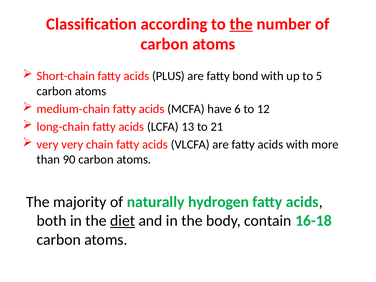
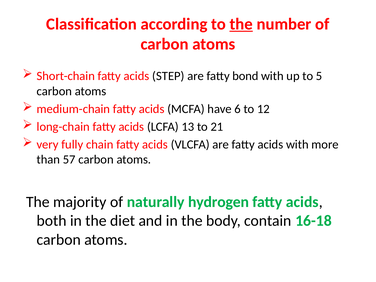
PLUS: PLUS -> STEP (168, 76)
very very: very -> fully (72, 144)
90: 90 -> 57 (69, 159)
diet underline: present -> none (123, 221)
